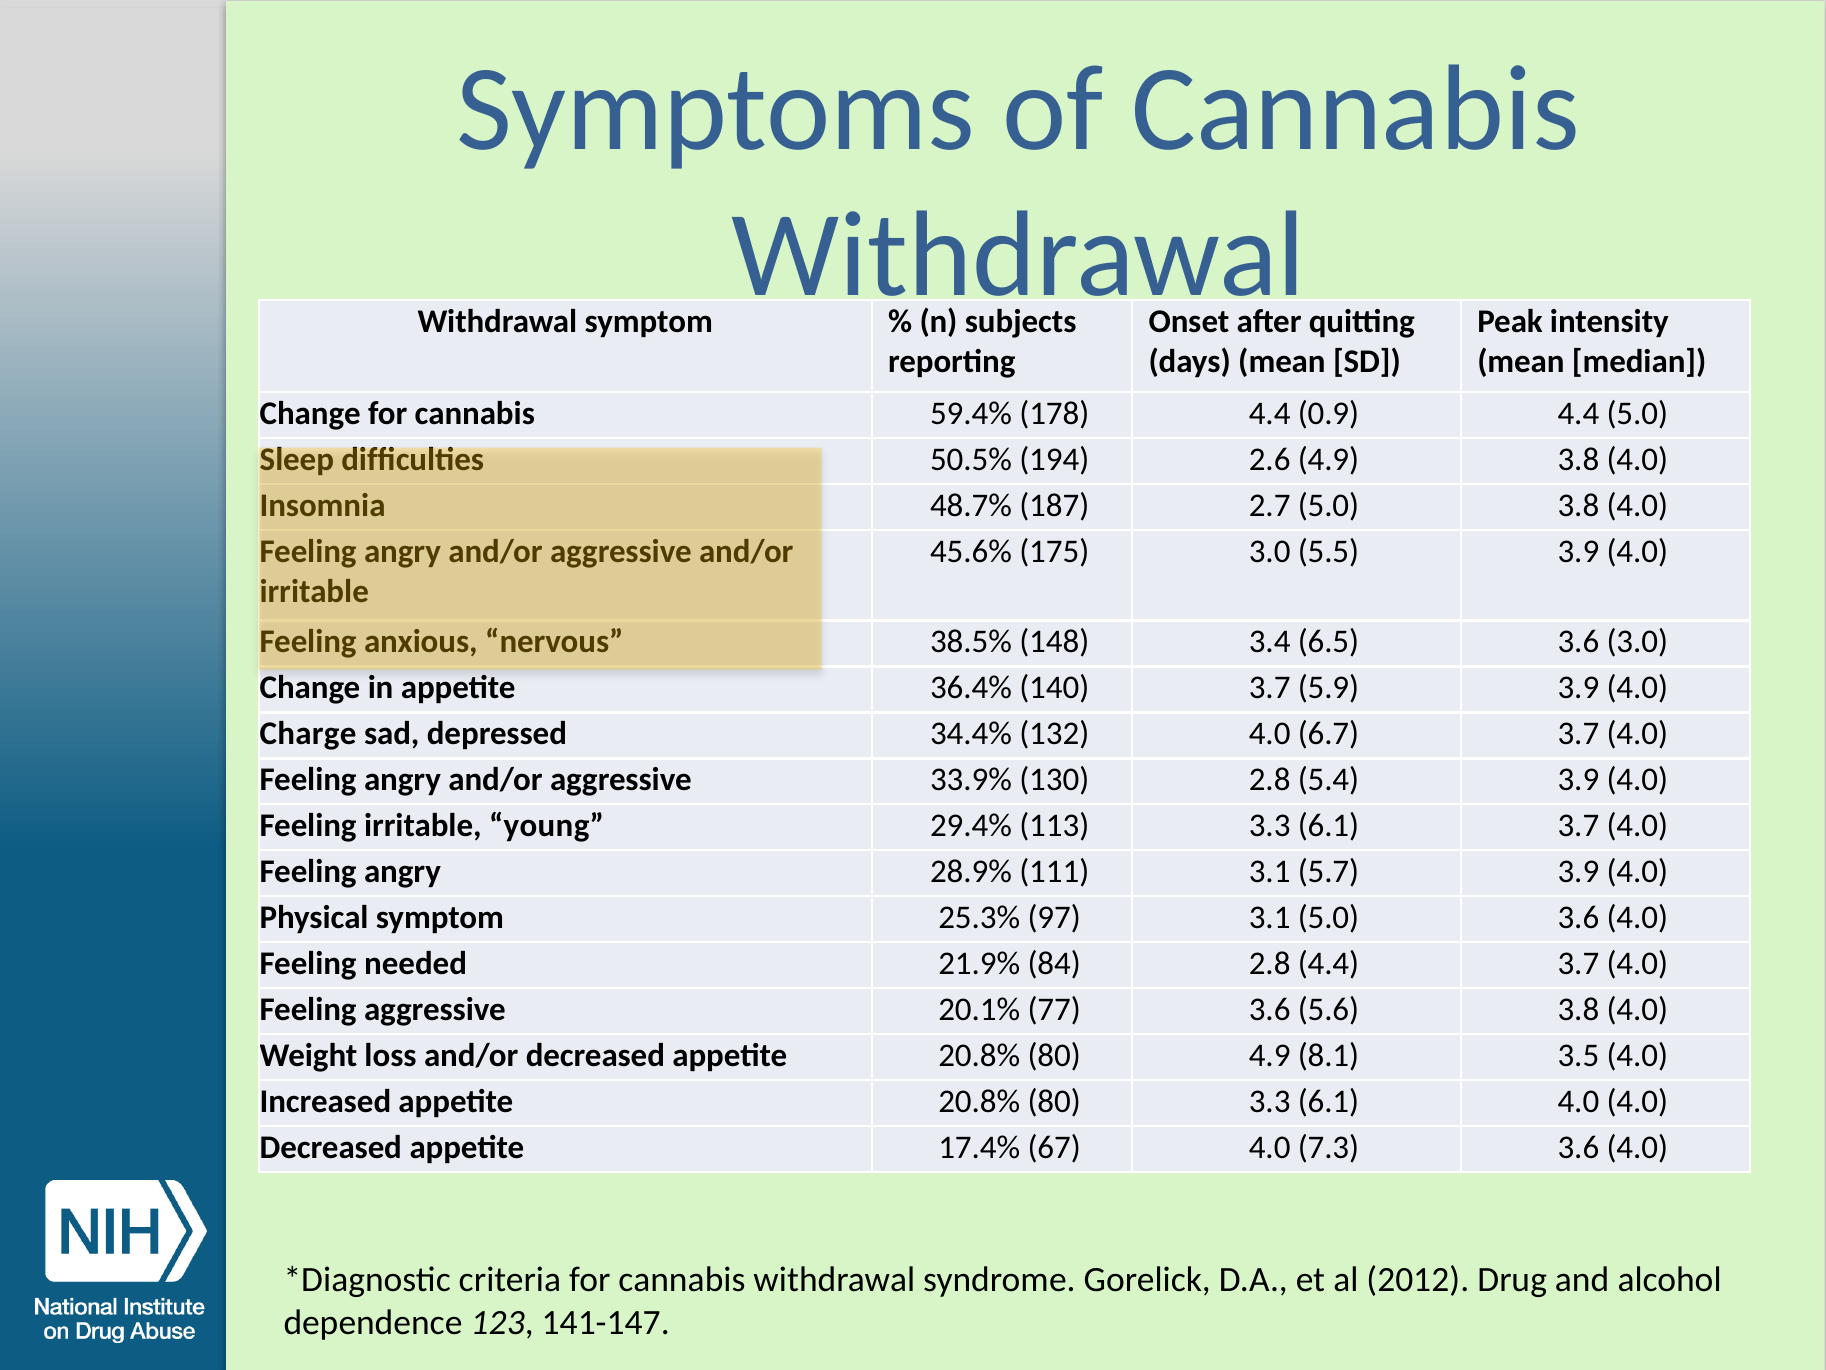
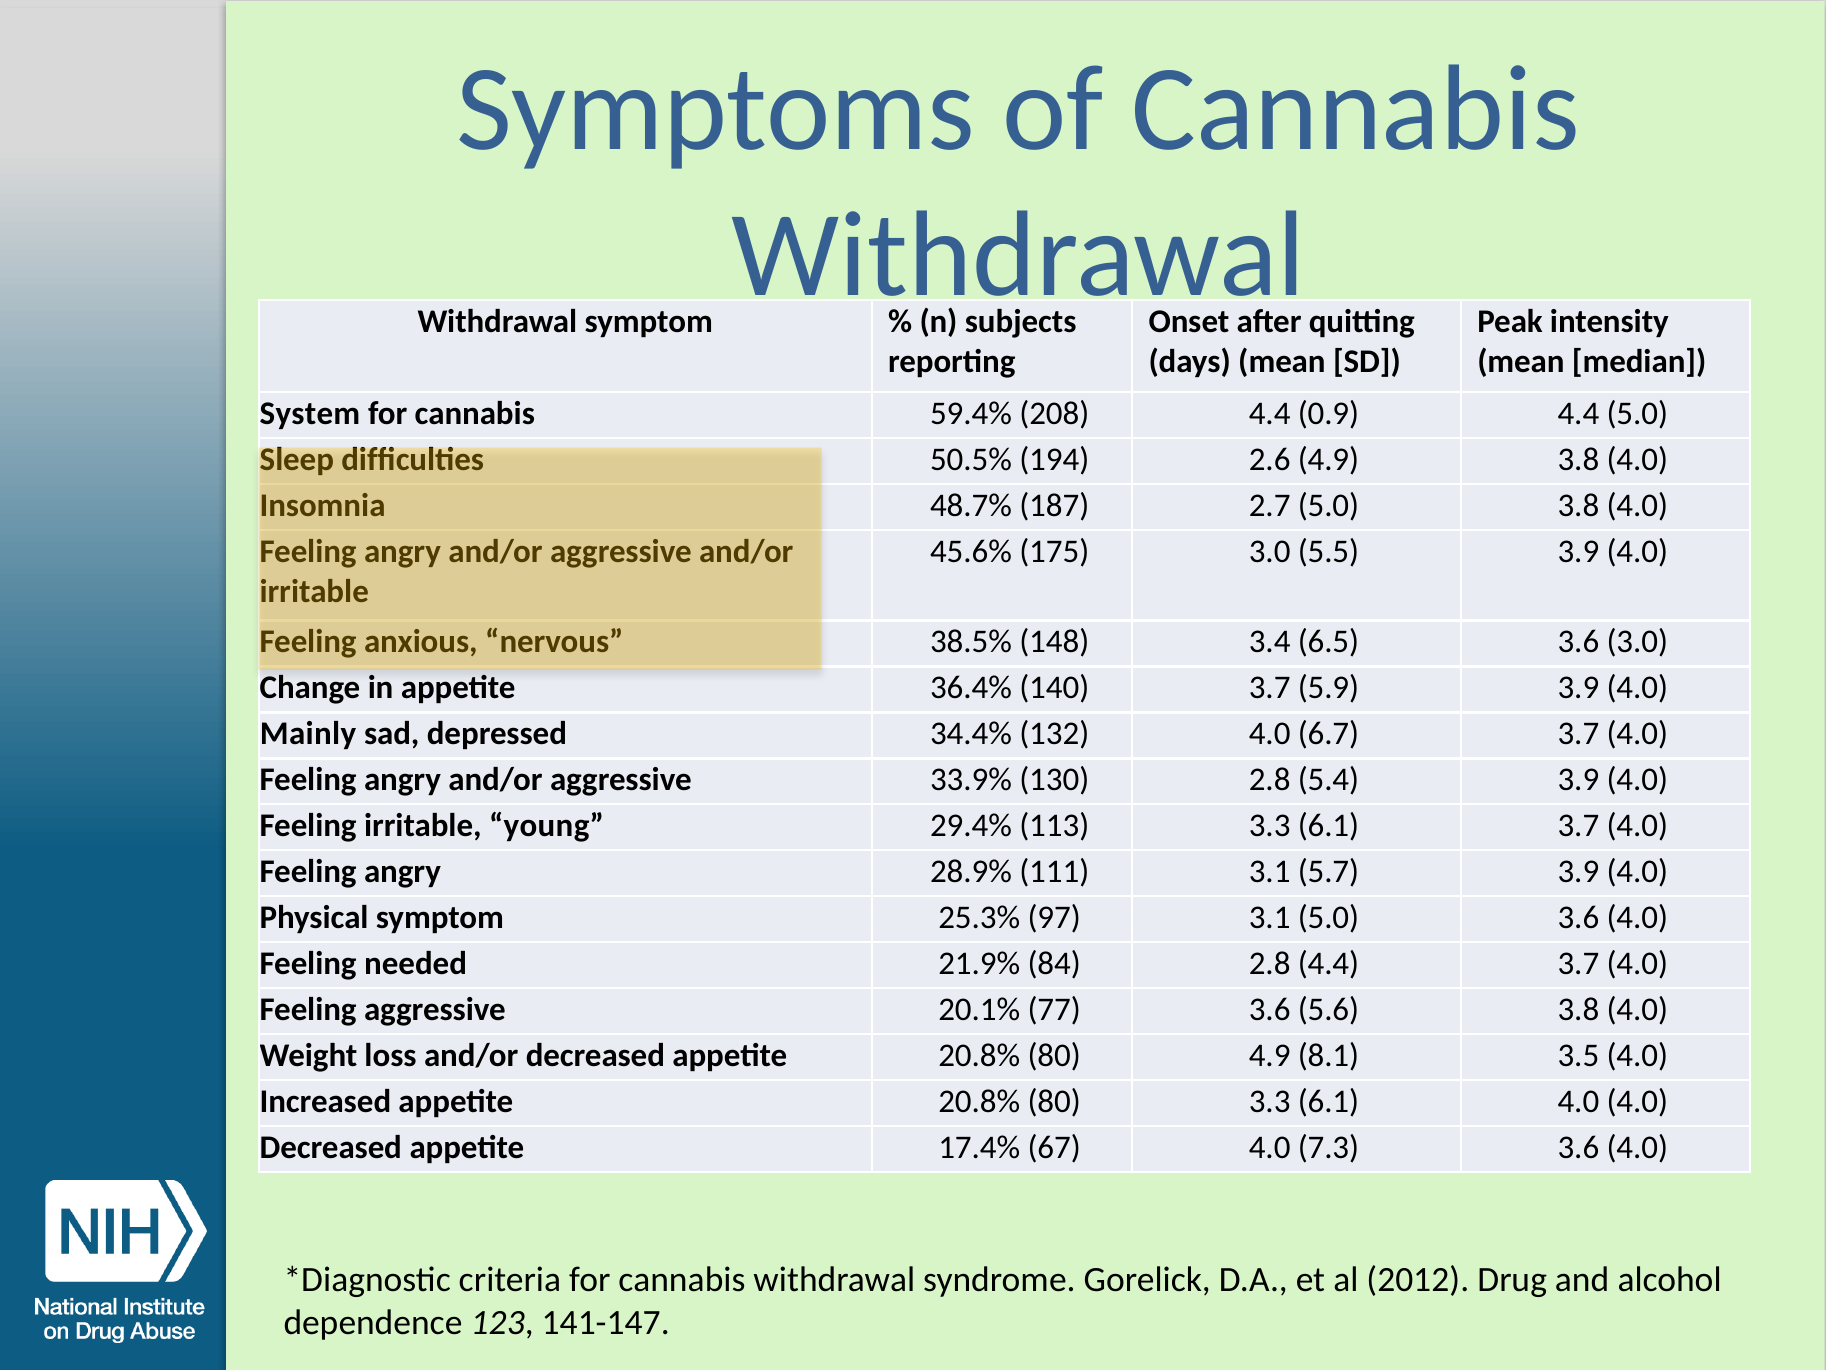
Change: Change -> System (310, 413)
178: 178 -> 208 (1054, 413)
Charge: Charge -> Mainly (308, 734)
